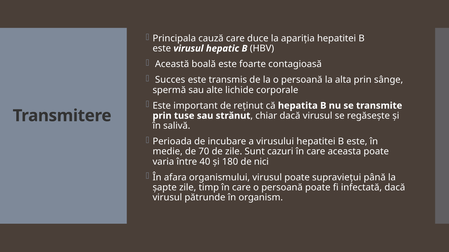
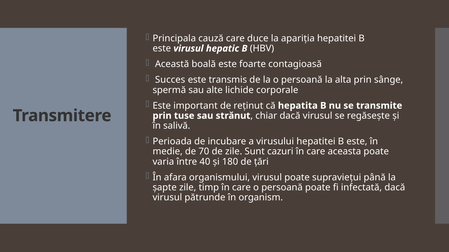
nici: nici -> țări (261, 162)
